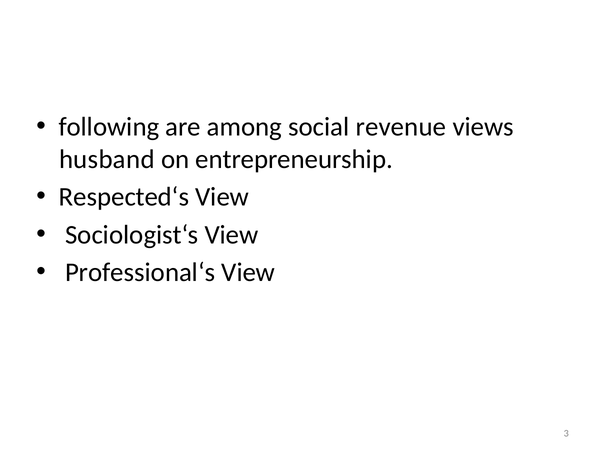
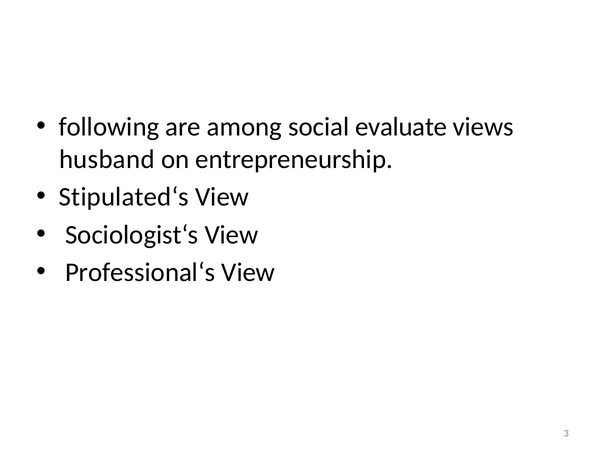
revenue: revenue -> evaluate (401, 127)
Respected‘s: Respected‘s -> Stipulated‘s (124, 197)
